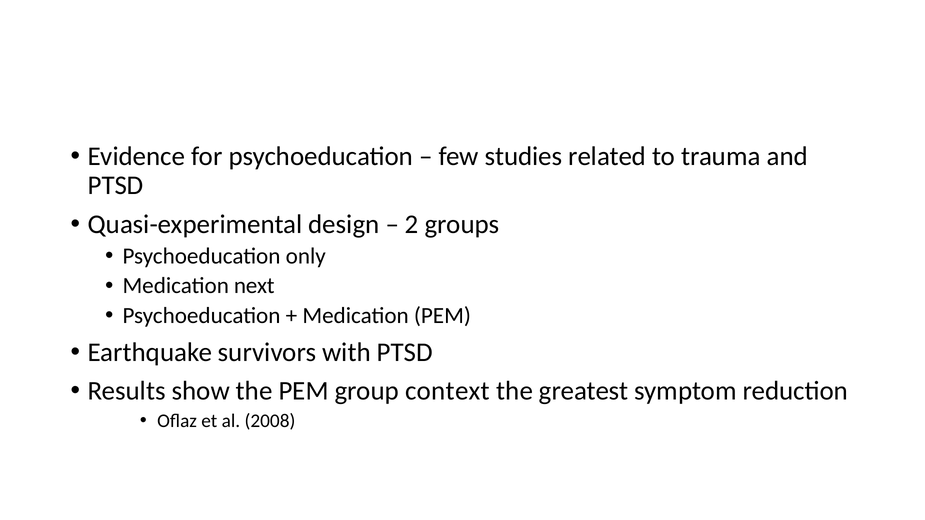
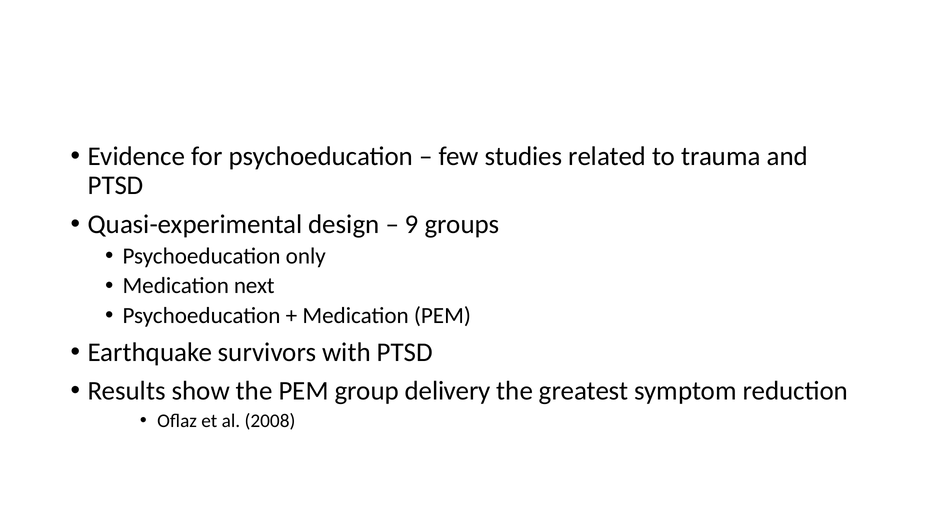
2: 2 -> 9 (412, 224)
context: context -> delivery (448, 391)
